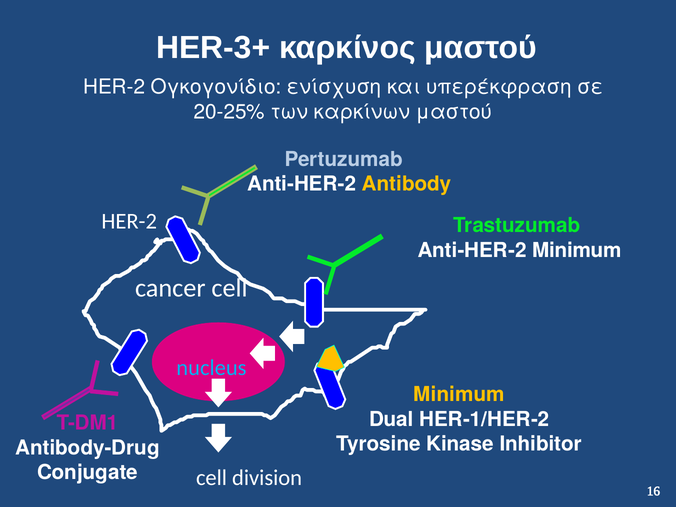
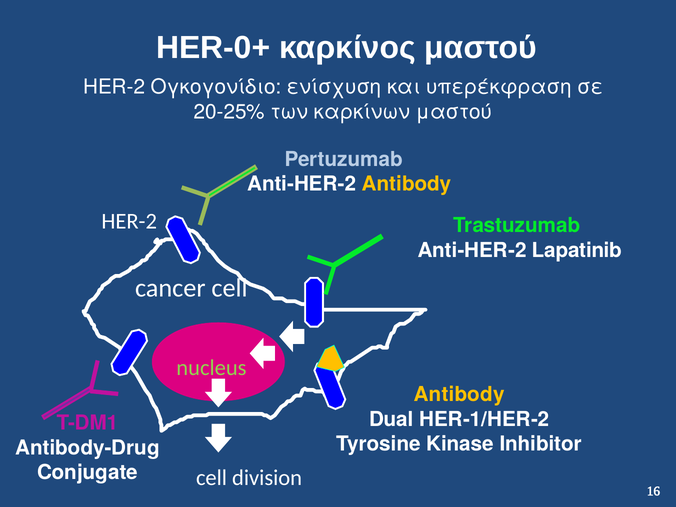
HER-3+: HER-3+ -> HER-0+ (213, 48)
Anti-HER-2 Minimum: Minimum -> Lapatinib (577, 250)
nucleus colour: light blue -> light green (211, 368)
Minimum: Minimum -> Antibody (459, 395)
